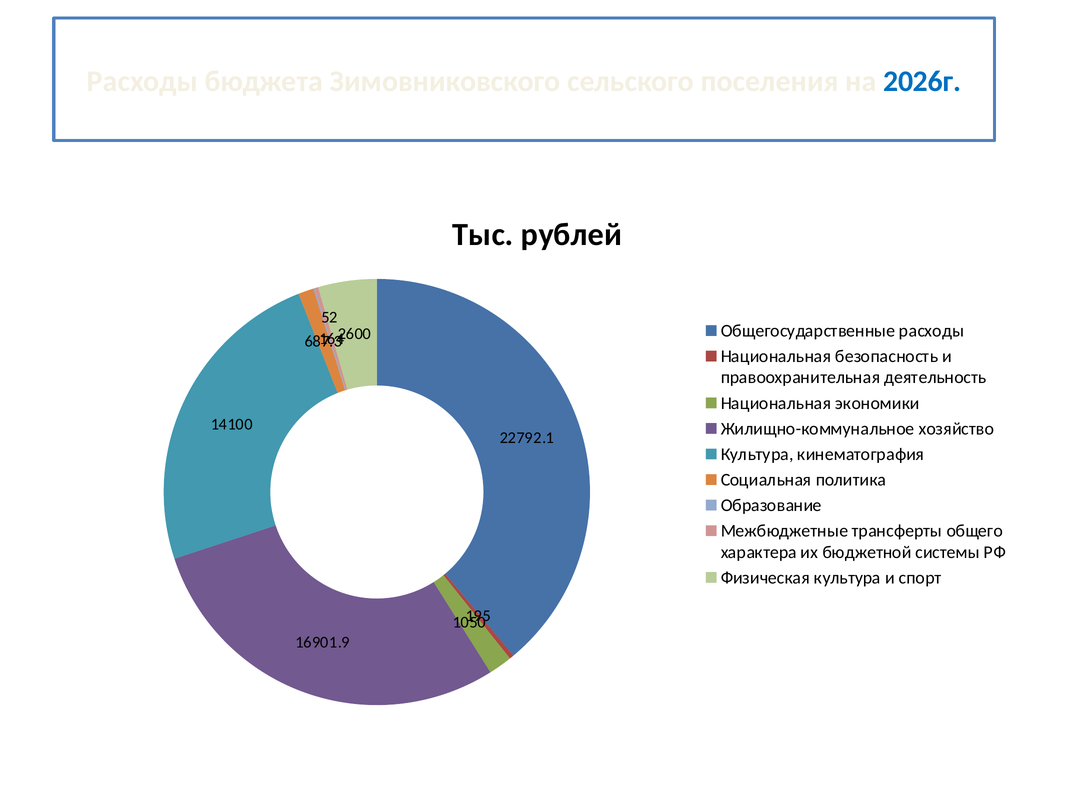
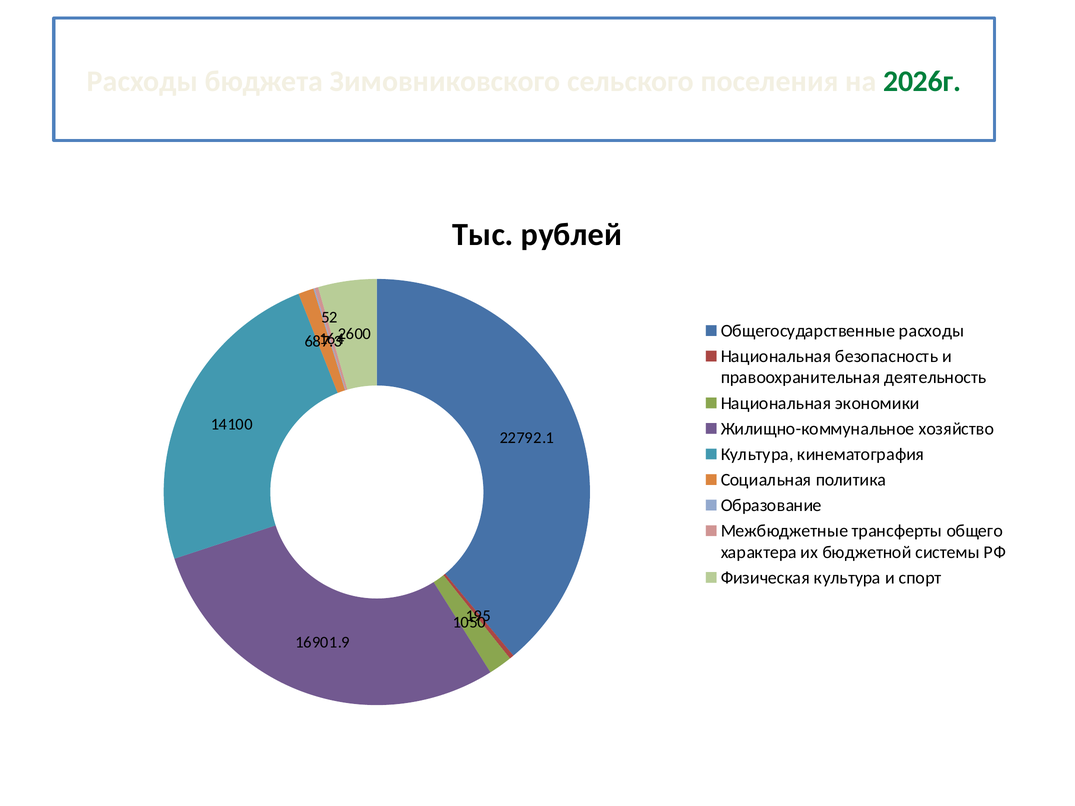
2026г colour: blue -> green (922, 81)
